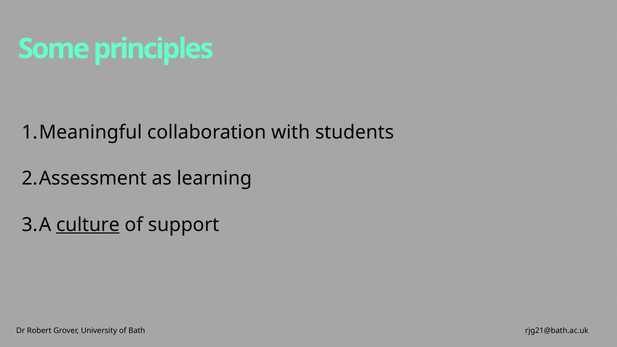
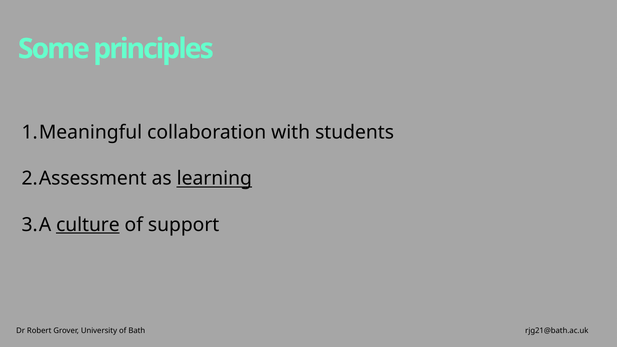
learning underline: none -> present (214, 179)
